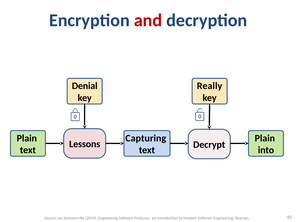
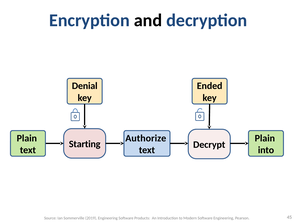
and colour: red -> black (148, 20)
Really: Really -> Ended (210, 86)
Capturing: Capturing -> Authorize (146, 138)
Lessons: Lessons -> Starting (85, 144)
